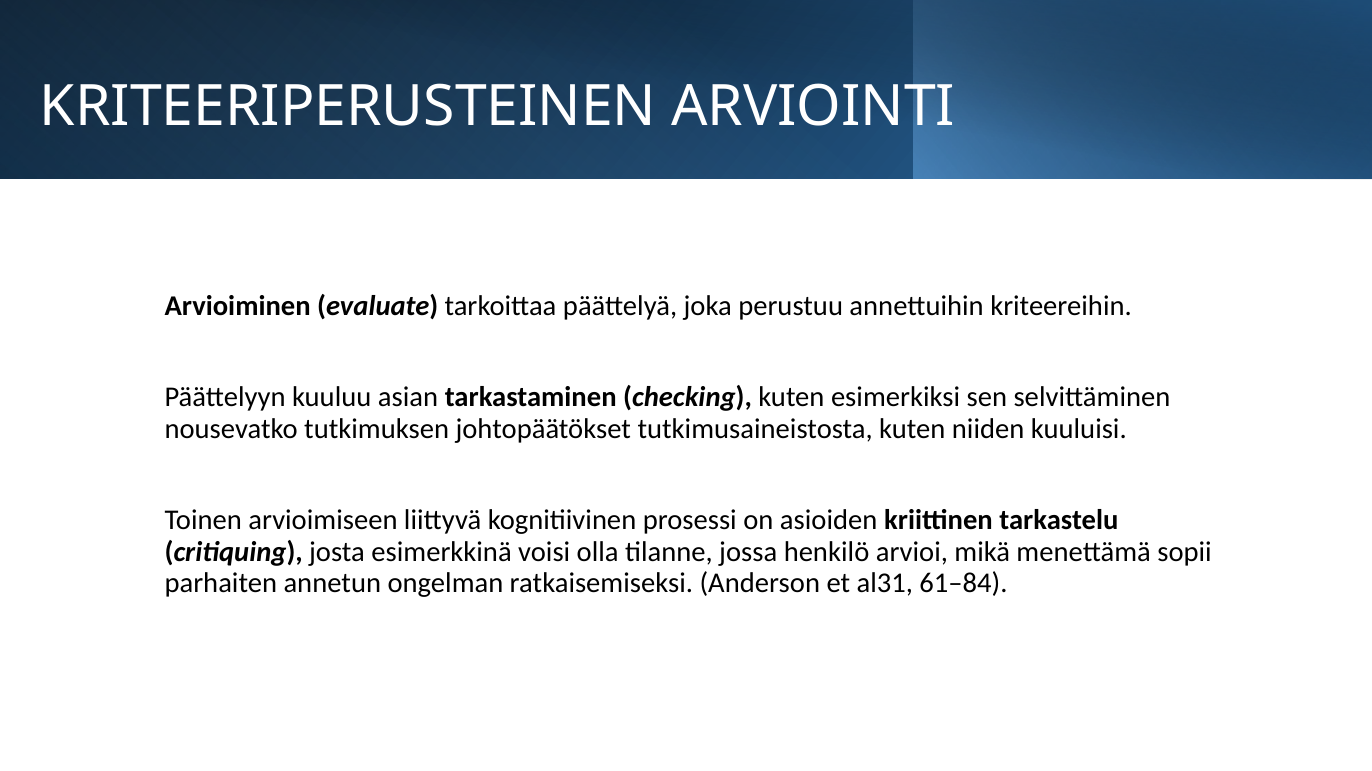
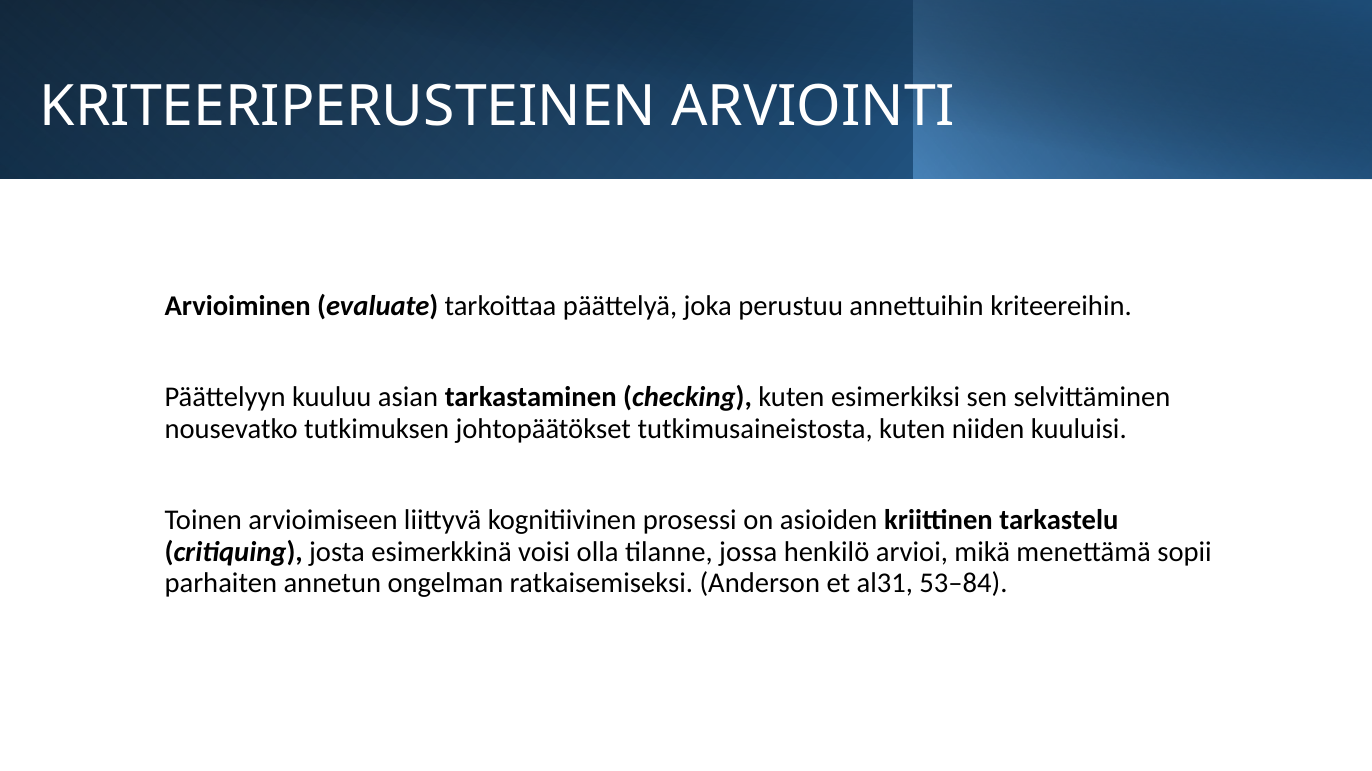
61–84: 61–84 -> 53–84 (964, 584)
